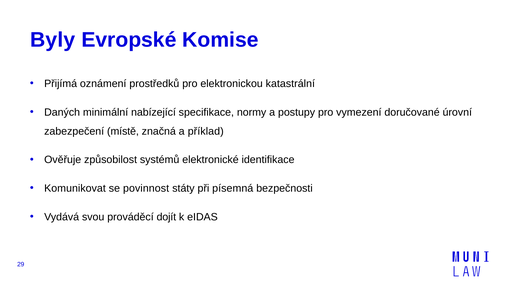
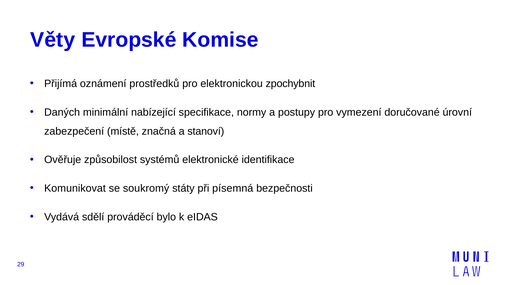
Byly: Byly -> Věty (53, 40)
katastrální: katastrální -> zpochybnit (290, 84)
příklad: příklad -> stanoví (206, 131)
povinnost: povinnost -> soukromý (146, 188)
svou: svou -> sdělí (93, 217)
dojít: dojít -> bylo (166, 217)
